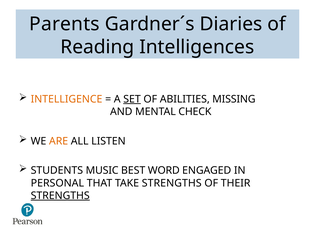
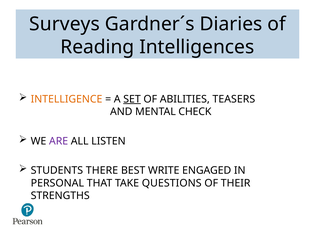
Parents: Parents -> Surveys (64, 24)
MISSING: MISSING -> TEASERS (234, 99)
ARE colour: orange -> purple (59, 141)
MUSIC: MUSIC -> THERE (102, 171)
WORD: WORD -> WRITE (164, 171)
TAKE STRENGTHS: STRENGTHS -> QUESTIONS (172, 183)
STRENGTHS underline: present -> none (60, 196)
